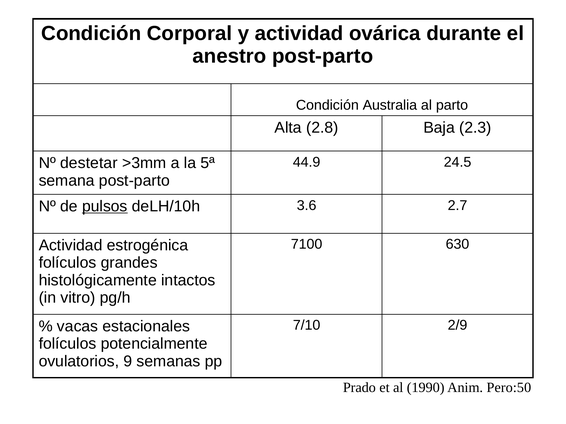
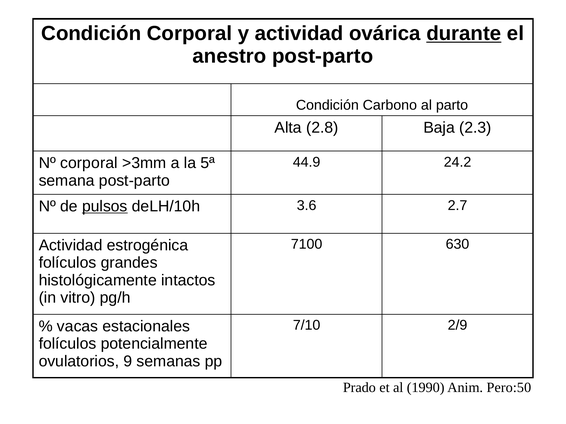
durante underline: none -> present (464, 33)
Australia: Australia -> Carbono (390, 105)
24.5: 24.5 -> 24.2 (458, 162)
Nº destetar: destetar -> corporal (89, 163)
